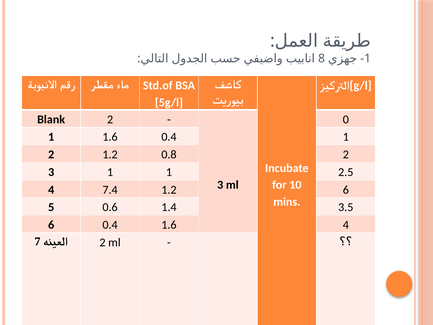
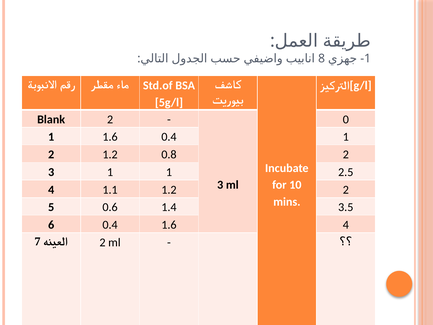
7.4: 7.4 -> 1.1 (110, 190)
1.2 6: 6 -> 2 (346, 190)
